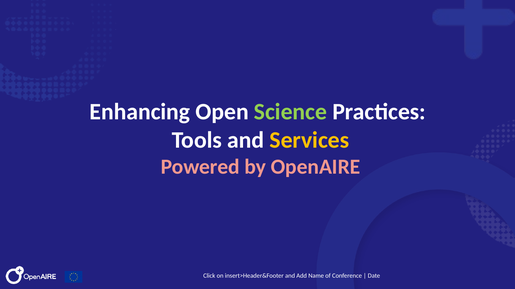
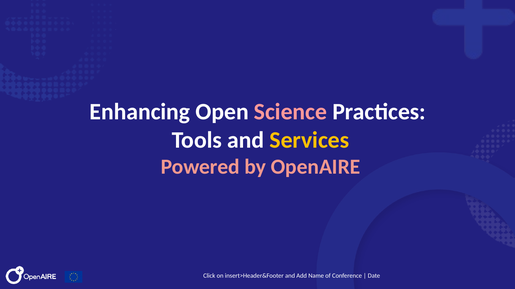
Science colour: light green -> pink (291, 112)
